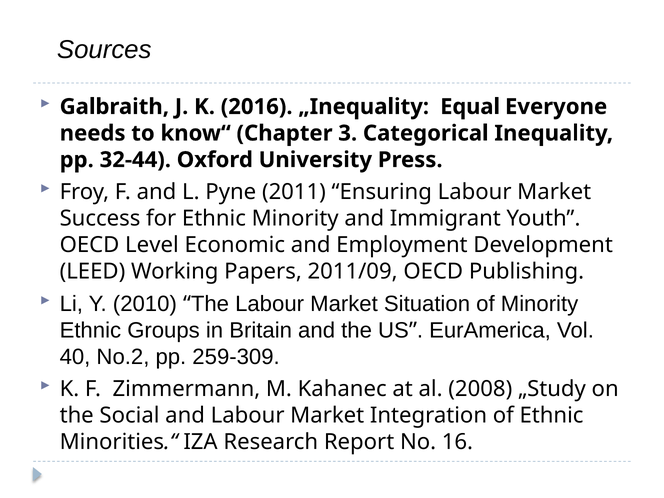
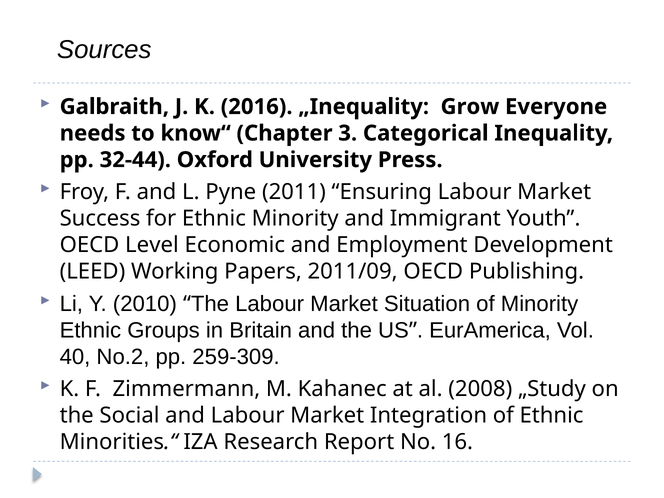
Equal: Equal -> Grow (470, 107)
